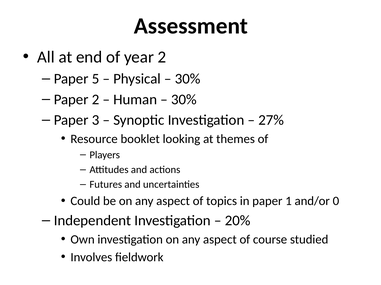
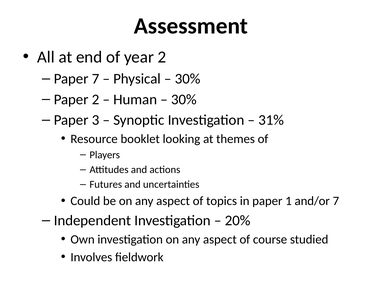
Paper 5: 5 -> 7 (96, 79)
27%: 27% -> 31% (271, 120)
and/or 0: 0 -> 7 (336, 202)
